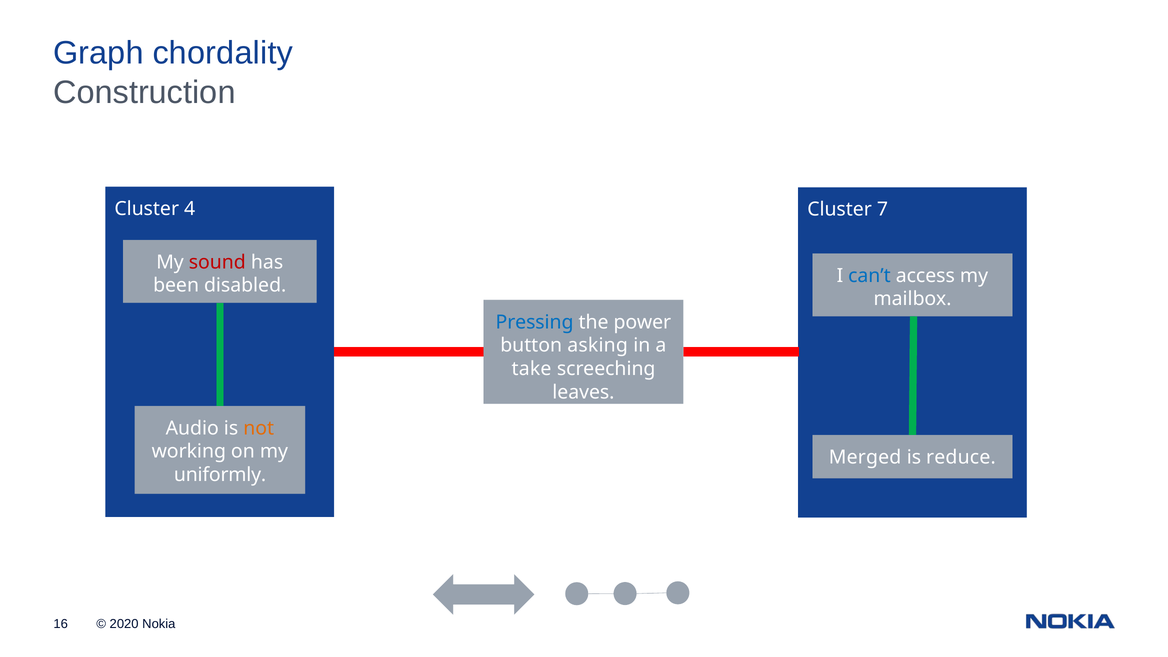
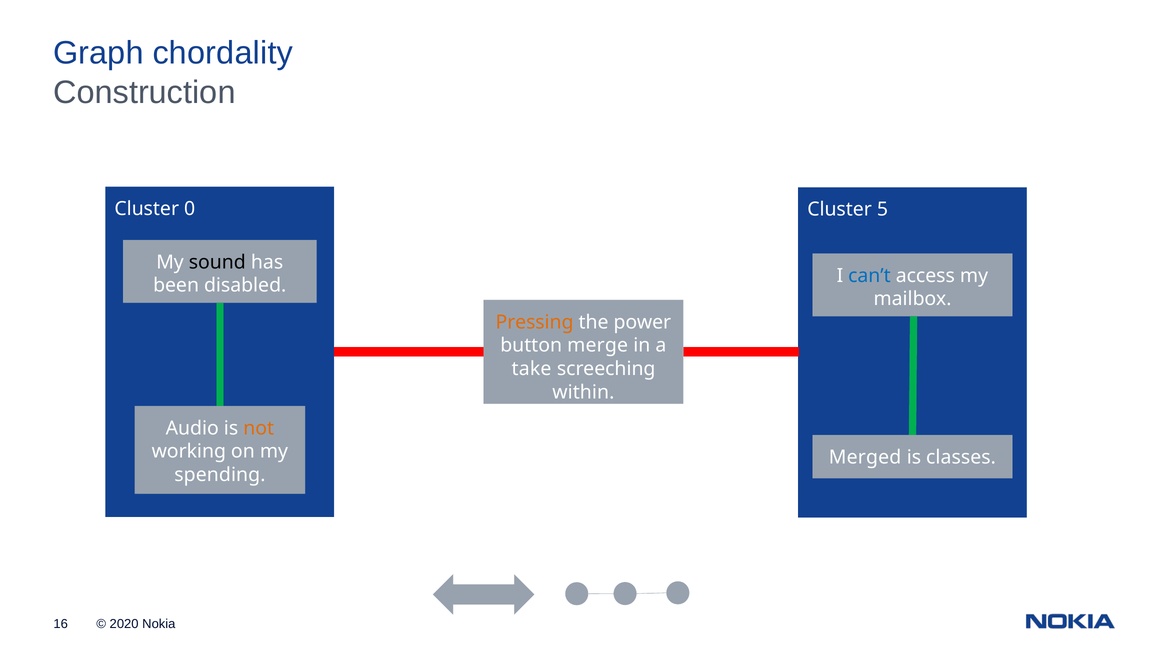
4: 4 -> 0 (190, 209)
7: 7 -> 5 (882, 210)
sound colour: red -> black (217, 262)
Pressing colour: blue -> orange (535, 322)
asking: asking -> merge (598, 345)
leaves: leaves -> within (583, 392)
reduce: reduce -> classes (961, 457)
uniformly: uniformly -> spending (220, 475)
